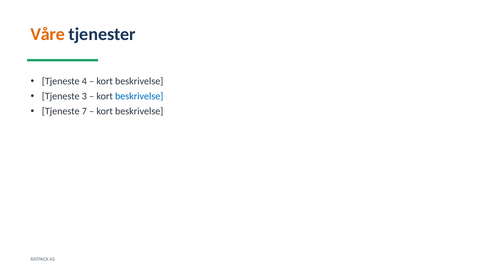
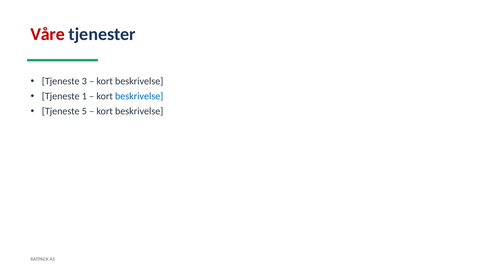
Våre colour: orange -> red (48, 34)
4: 4 -> 3 (84, 81)
3: 3 -> 1 (84, 97)
7: 7 -> 5 (84, 112)
